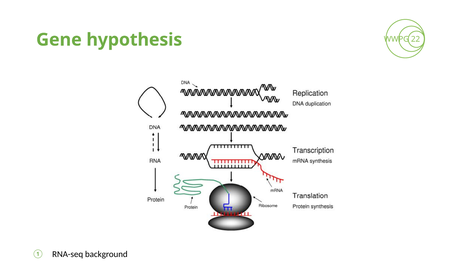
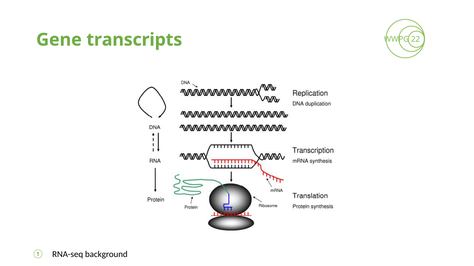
hypothesis: hypothesis -> transcripts (134, 40)
